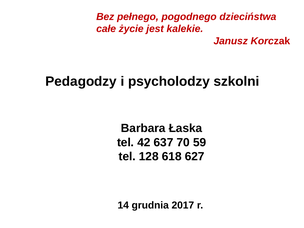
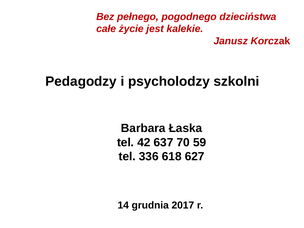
128: 128 -> 336 (149, 157)
